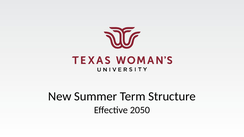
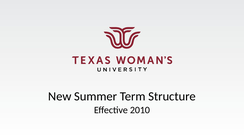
2050: 2050 -> 2010 (140, 110)
